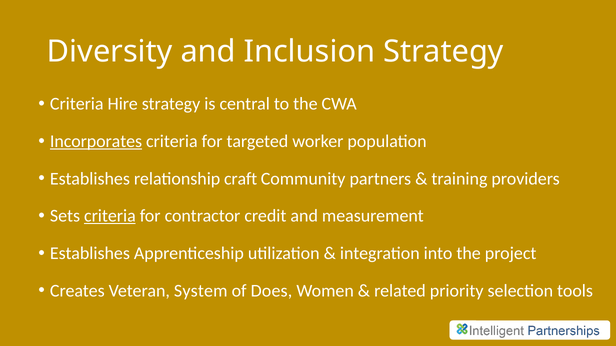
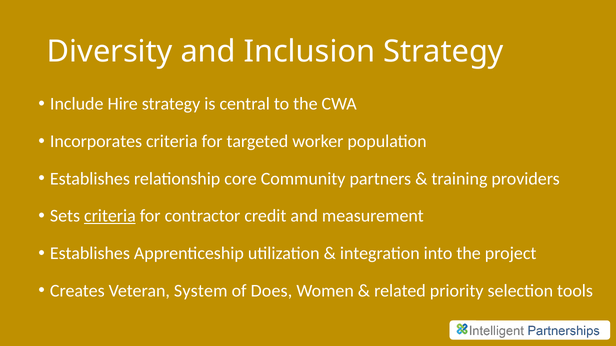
Criteria: Criteria -> Include (77, 104)
Incorporates underline: present -> none (96, 142)
craft: craft -> core (241, 179)
